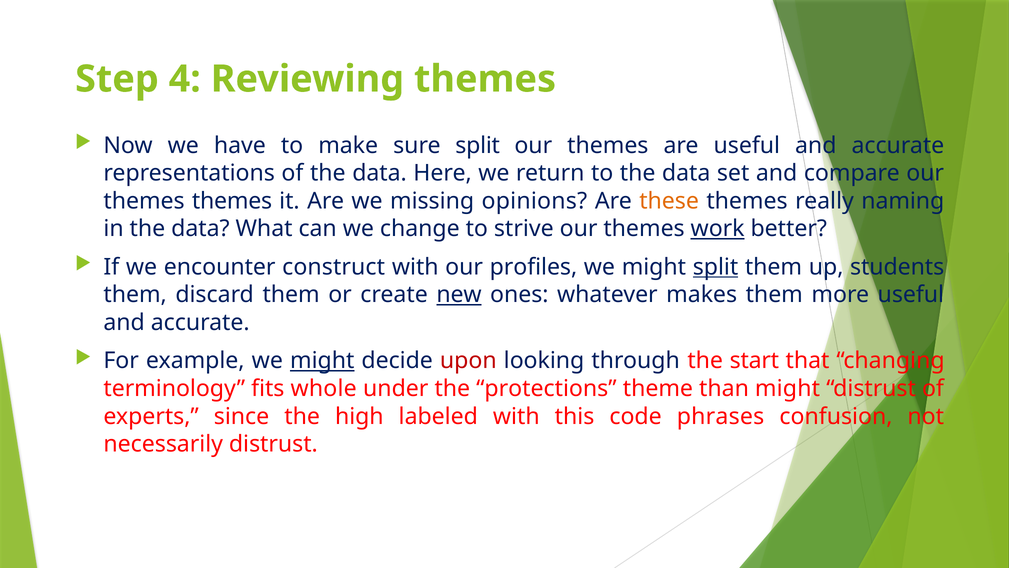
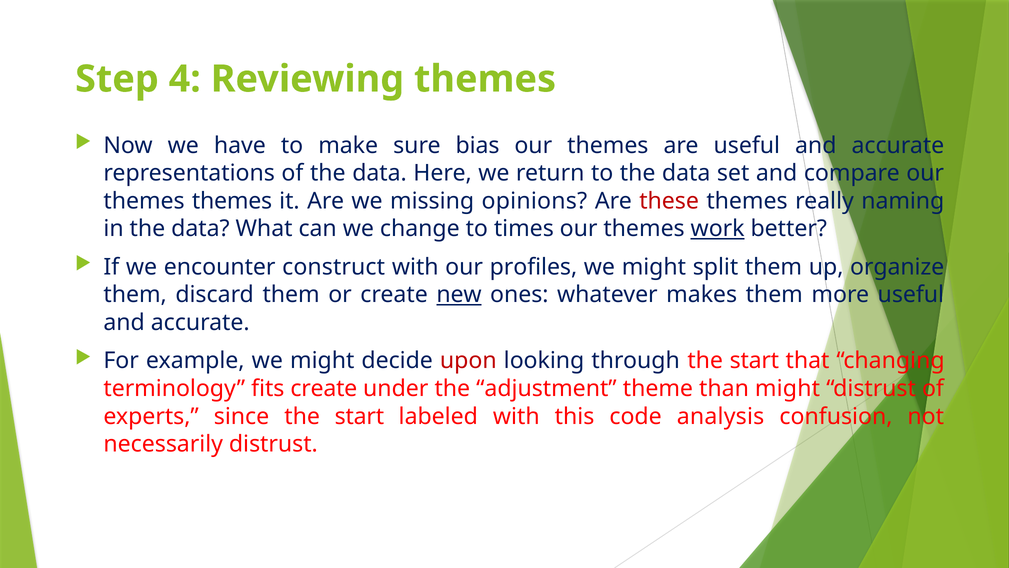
sure split: split -> bias (478, 145)
these colour: orange -> red (669, 201)
strive: strive -> times (524, 229)
split underline: present -> none (716, 267)
students: students -> organize (897, 267)
might underline: present -> none (322, 361)
fits whole: whole -> create (324, 388)
protections: protections -> adjustment (546, 388)
since the high: high -> start (359, 416)
phrases: phrases -> analysis (721, 416)
